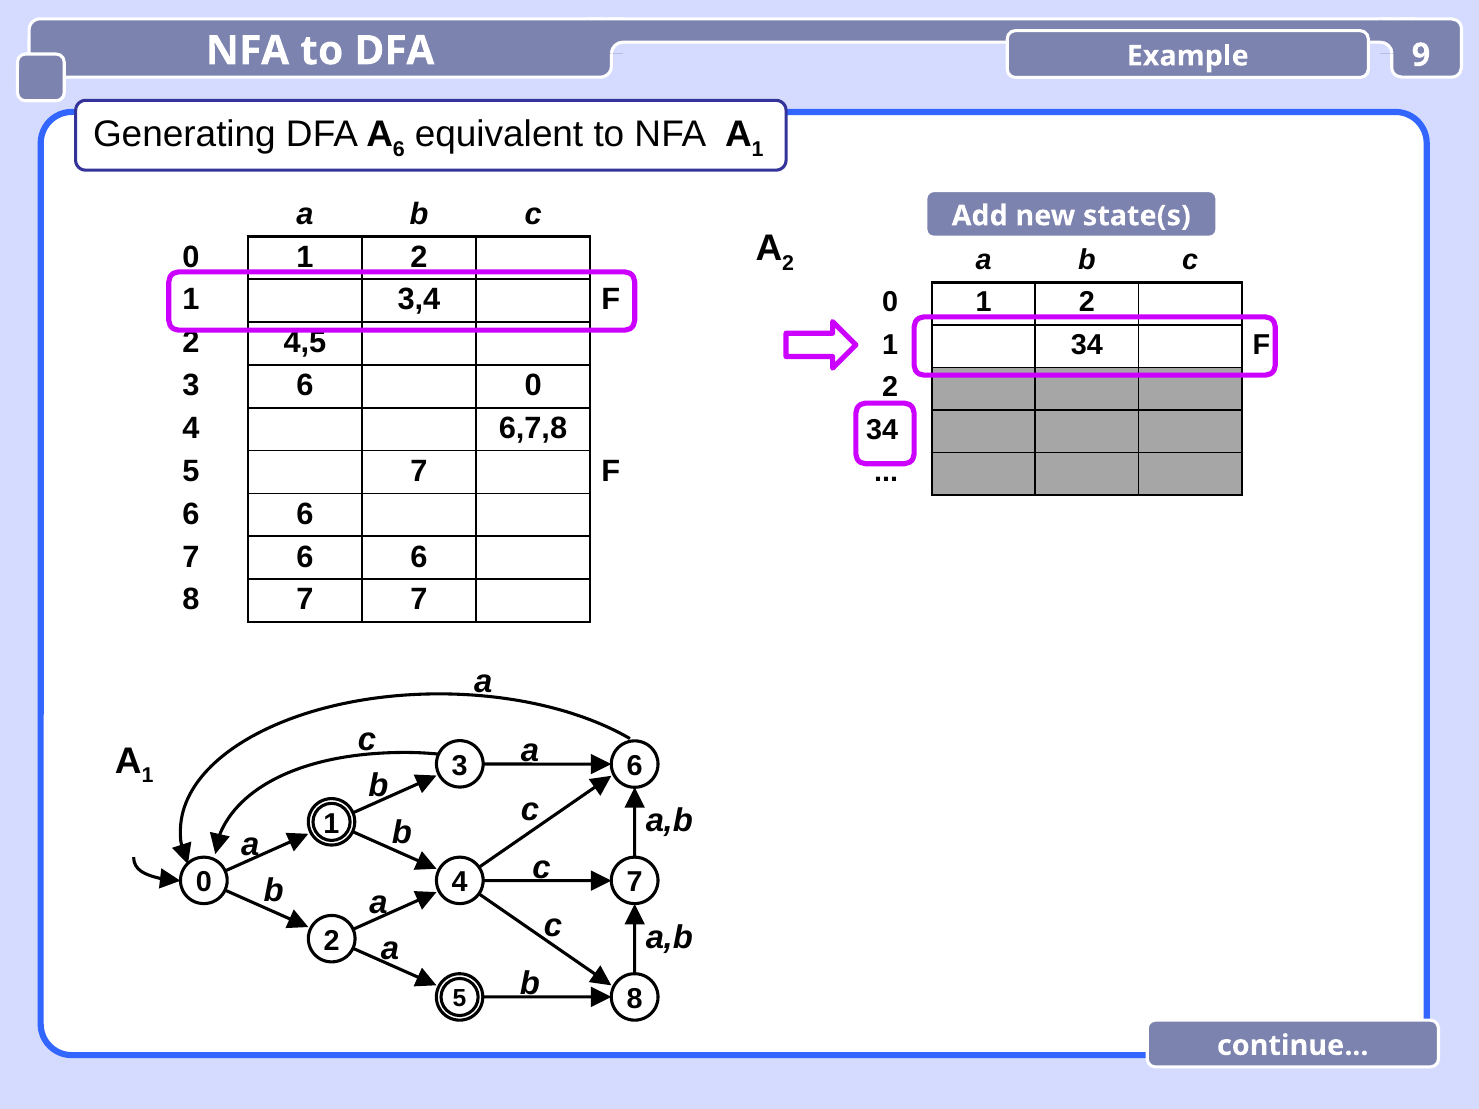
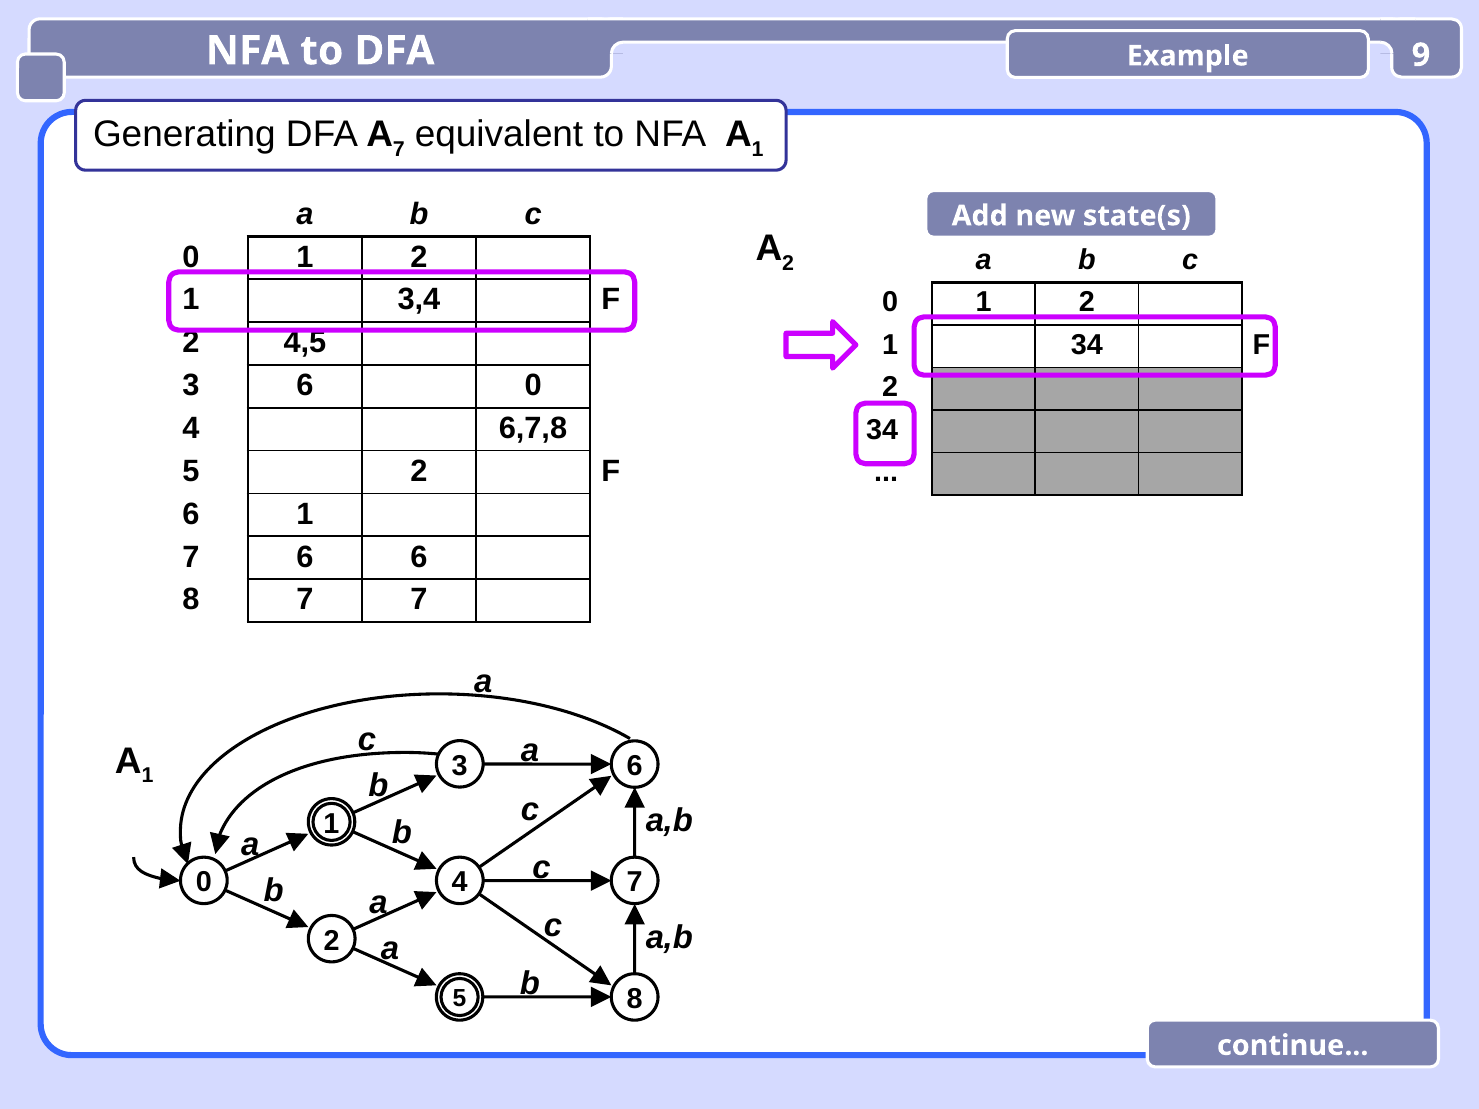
A 6: 6 -> 7 (399, 149)
5 7: 7 -> 2 (419, 471)
6: 6 -> 1 (305, 514)
